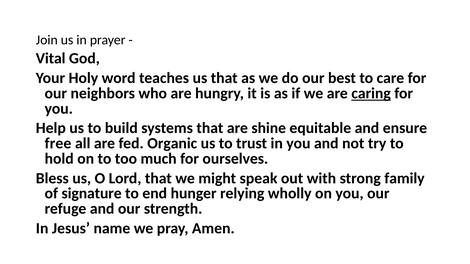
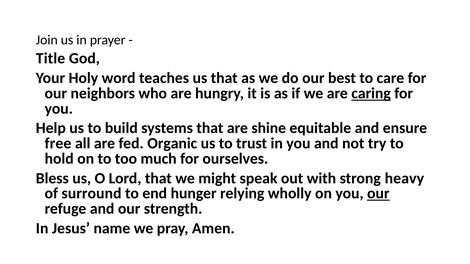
Vital: Vital -> Title (51, 59)
family: family -> heavy (404, 178)
signature: signature -> surround (92, 194)
our underline: none -> present (378, 194)
